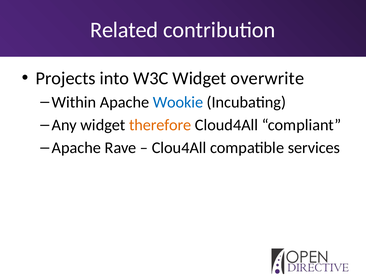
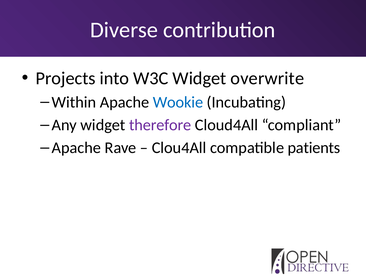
Related: Related -> Diverse (124, 30)
therefore colour: orange -> purple (160, 125)
services: services -> patients (314, 148)
